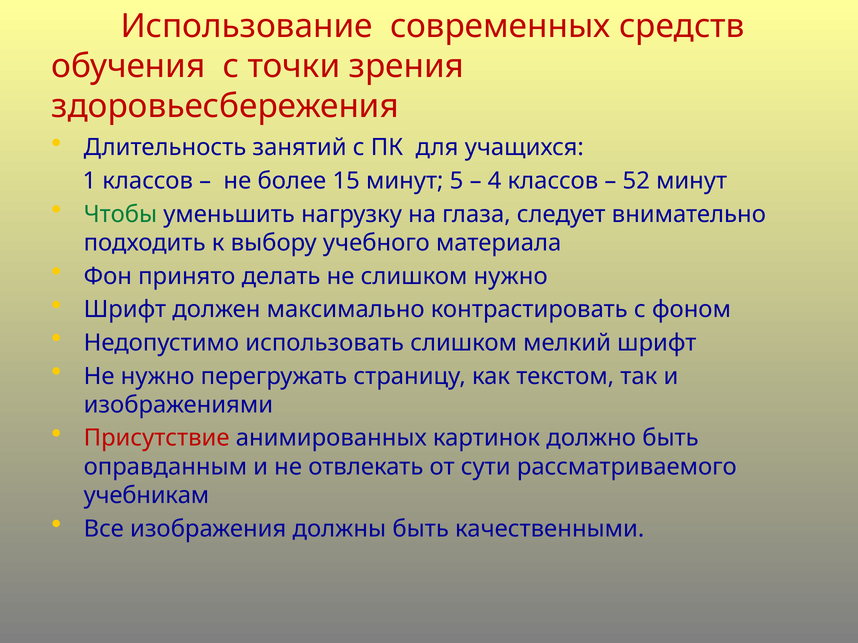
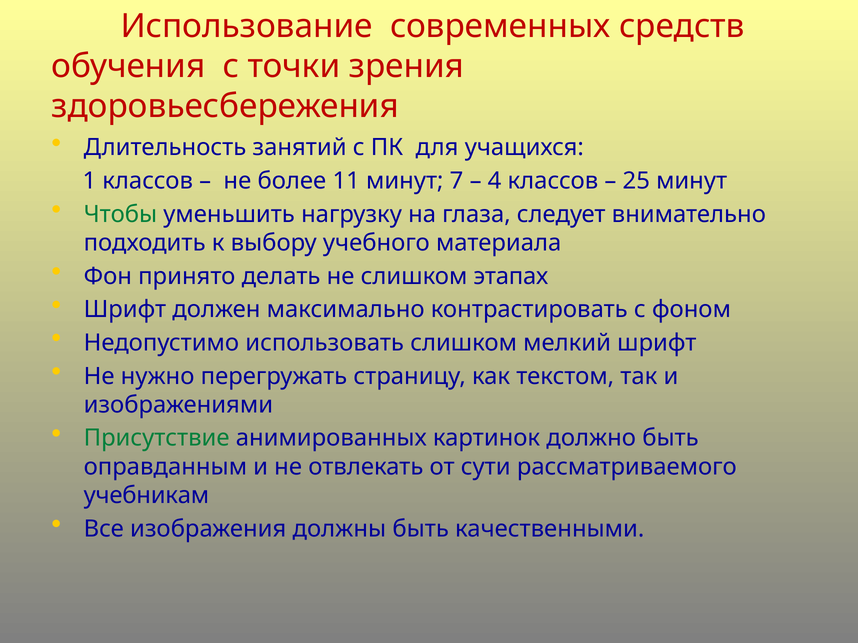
15: 15 -> 11 (346, 181)
5: 5 -> 7 (457, 181)
52: 52 -> 25 (636, 181)
слишком нужно: нужно -> этапах (511, 276)
Присутствие colour: red -> green (157, 438)
